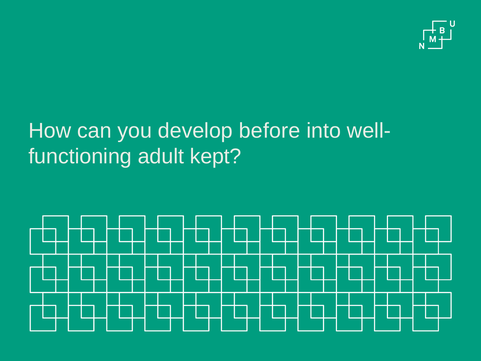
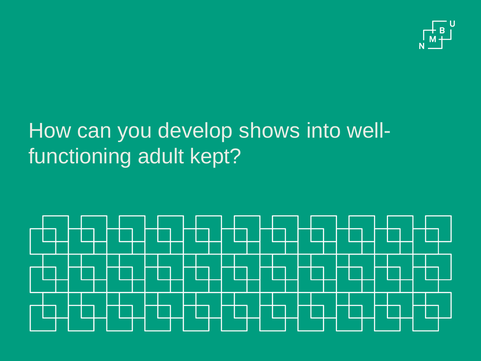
before: before -> shows (270, 131)
